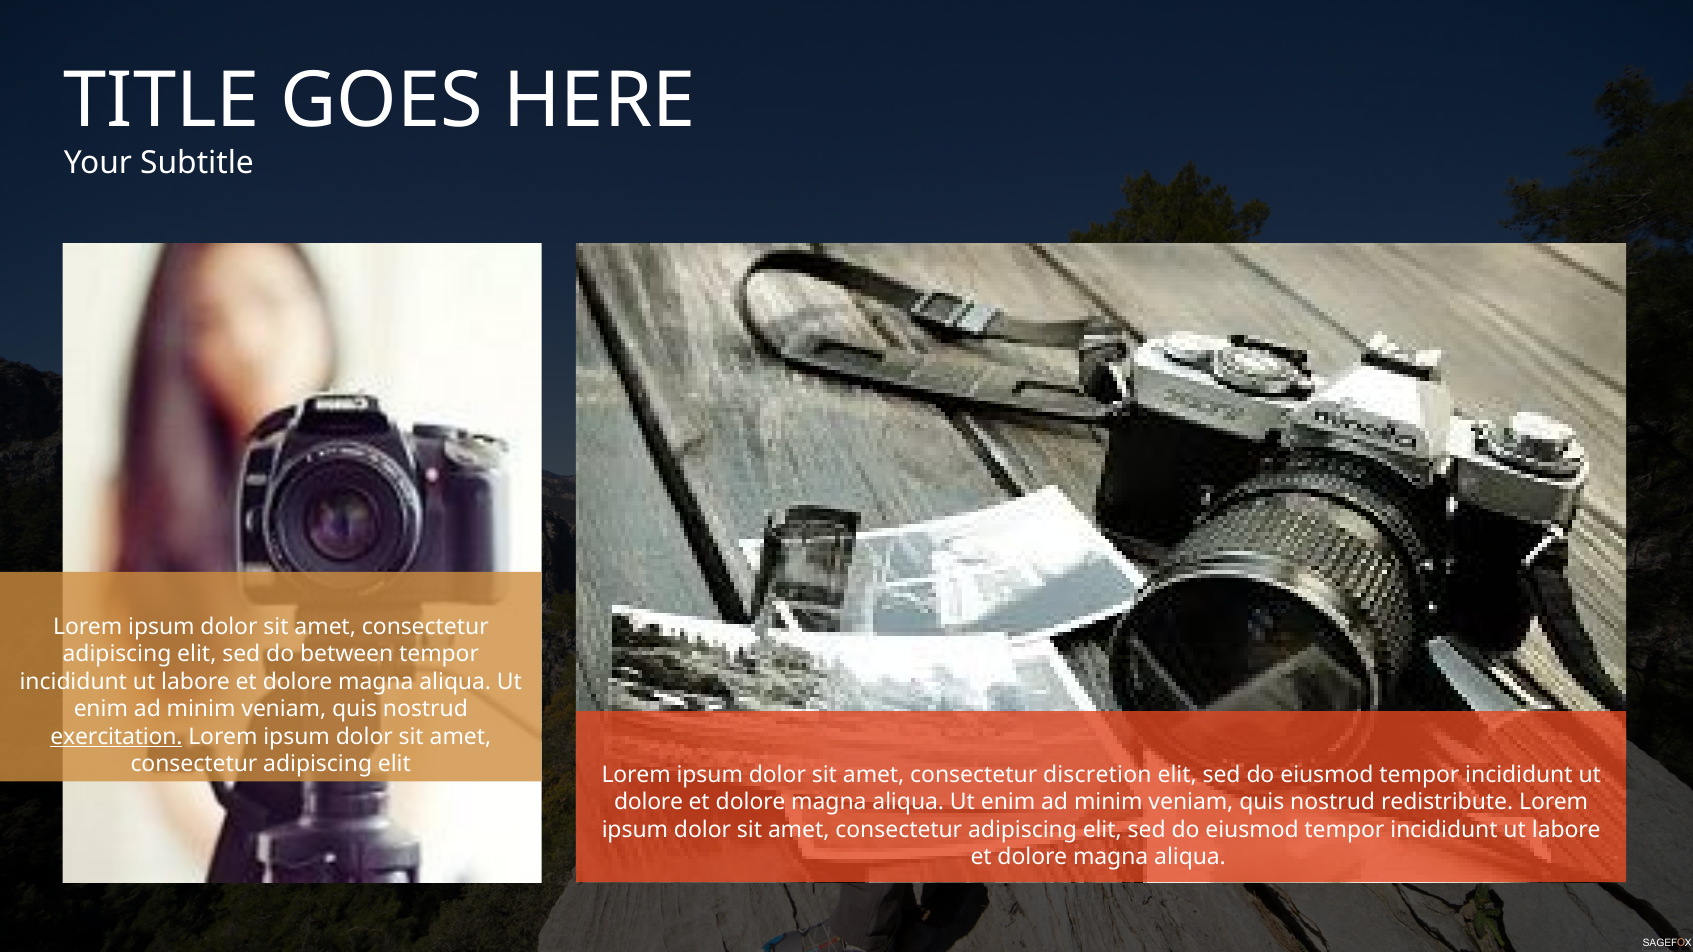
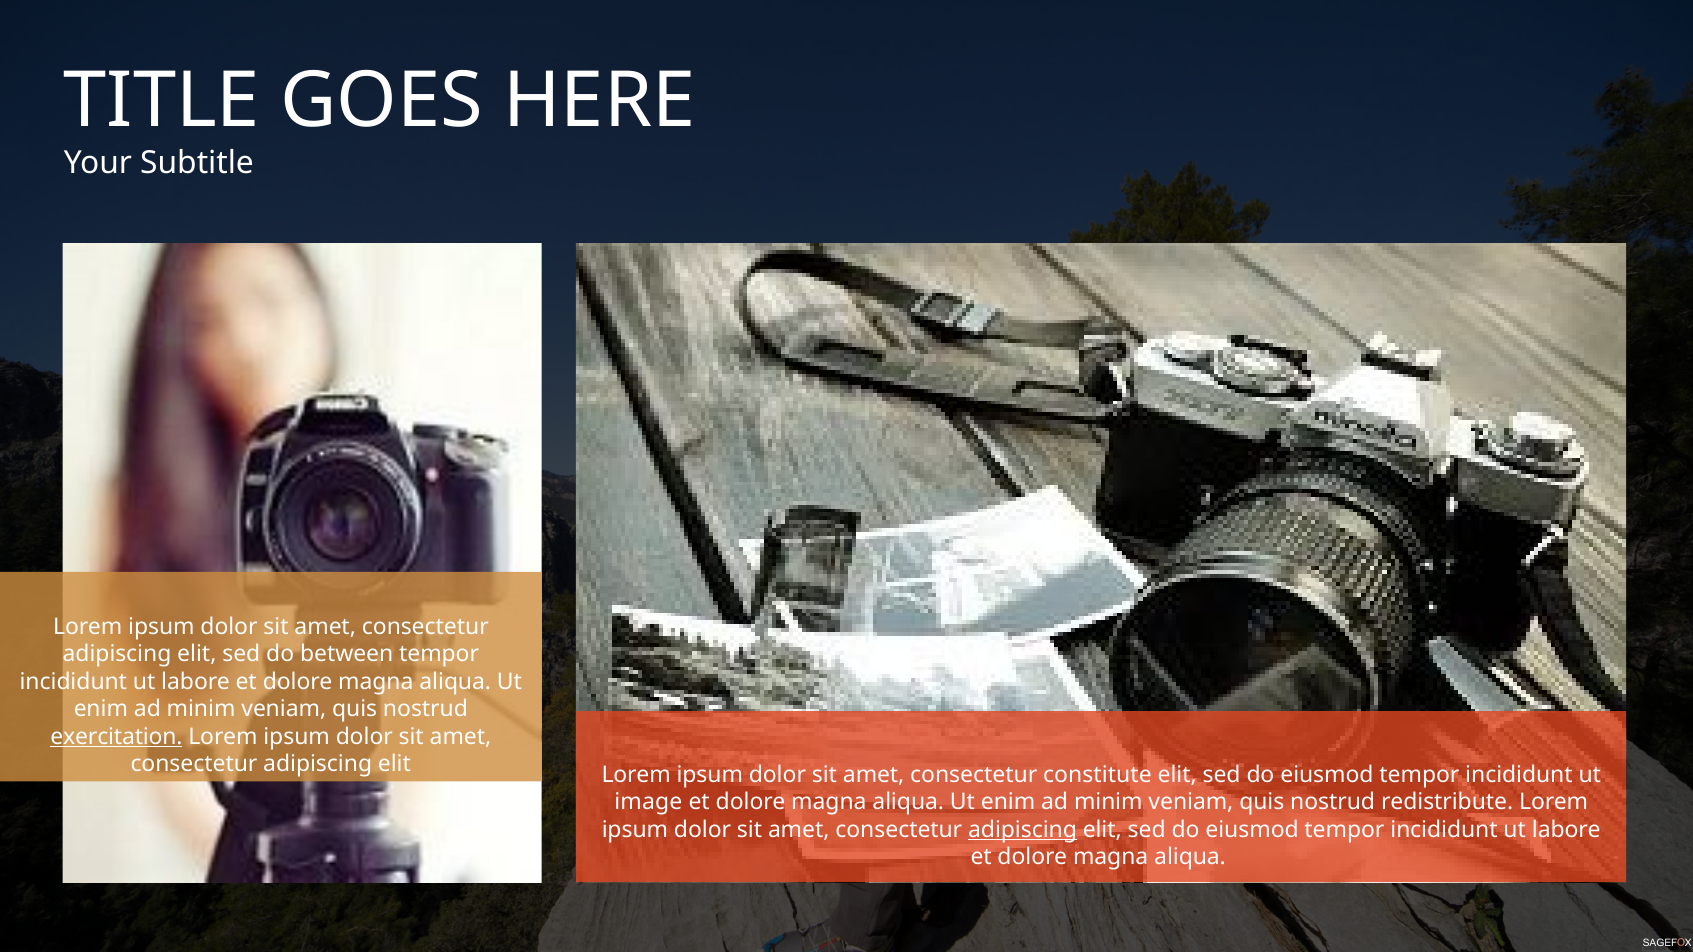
discretion: discretion -> constitute (1097, 775)
dolore: dolore -> image (648, 802)
adipiscing underline: none -> present (1023, 830)
